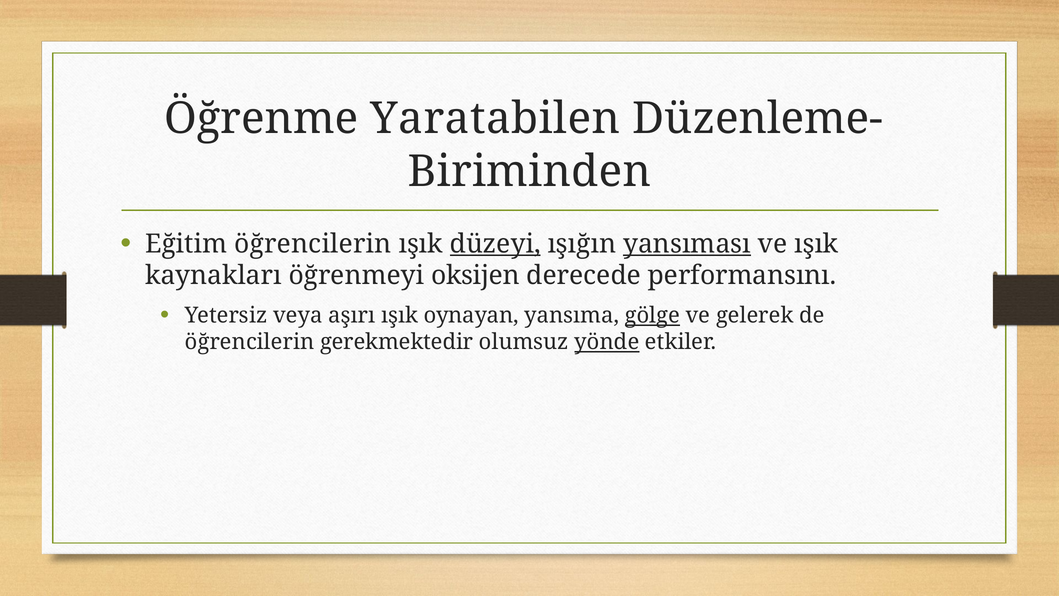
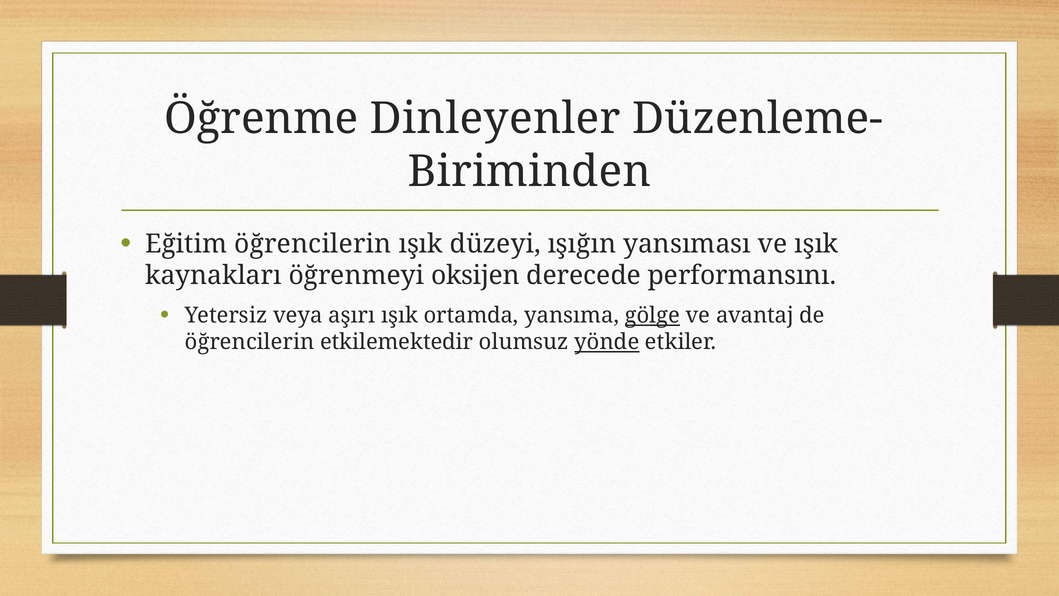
Yaratabilen: Yaratabilen -> Dinleyenler (495, 119)
düzeyi underline: present -> none (495, 244)
yansıması underline: present -> none (687, 244)
oynayan: oynayan -> ortamda (471, 315)
gelerek: gelerek -> avantaj (755, 315)
gerekmektedir: gerekmektedir -> etkilemektedir (397, 342)
